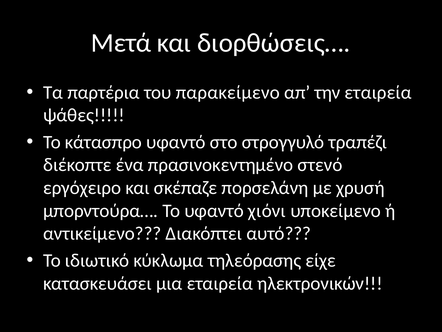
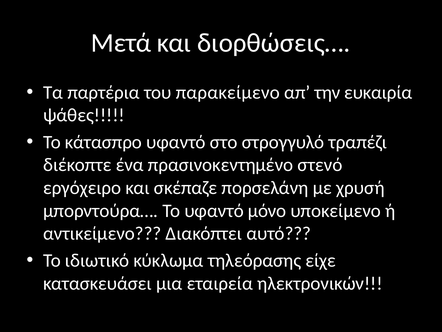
την εταιρεία: εταιρεία -> ευκαιρία (378, 92)
χιόνι: χιόνι -> μόνο (267, 210)
